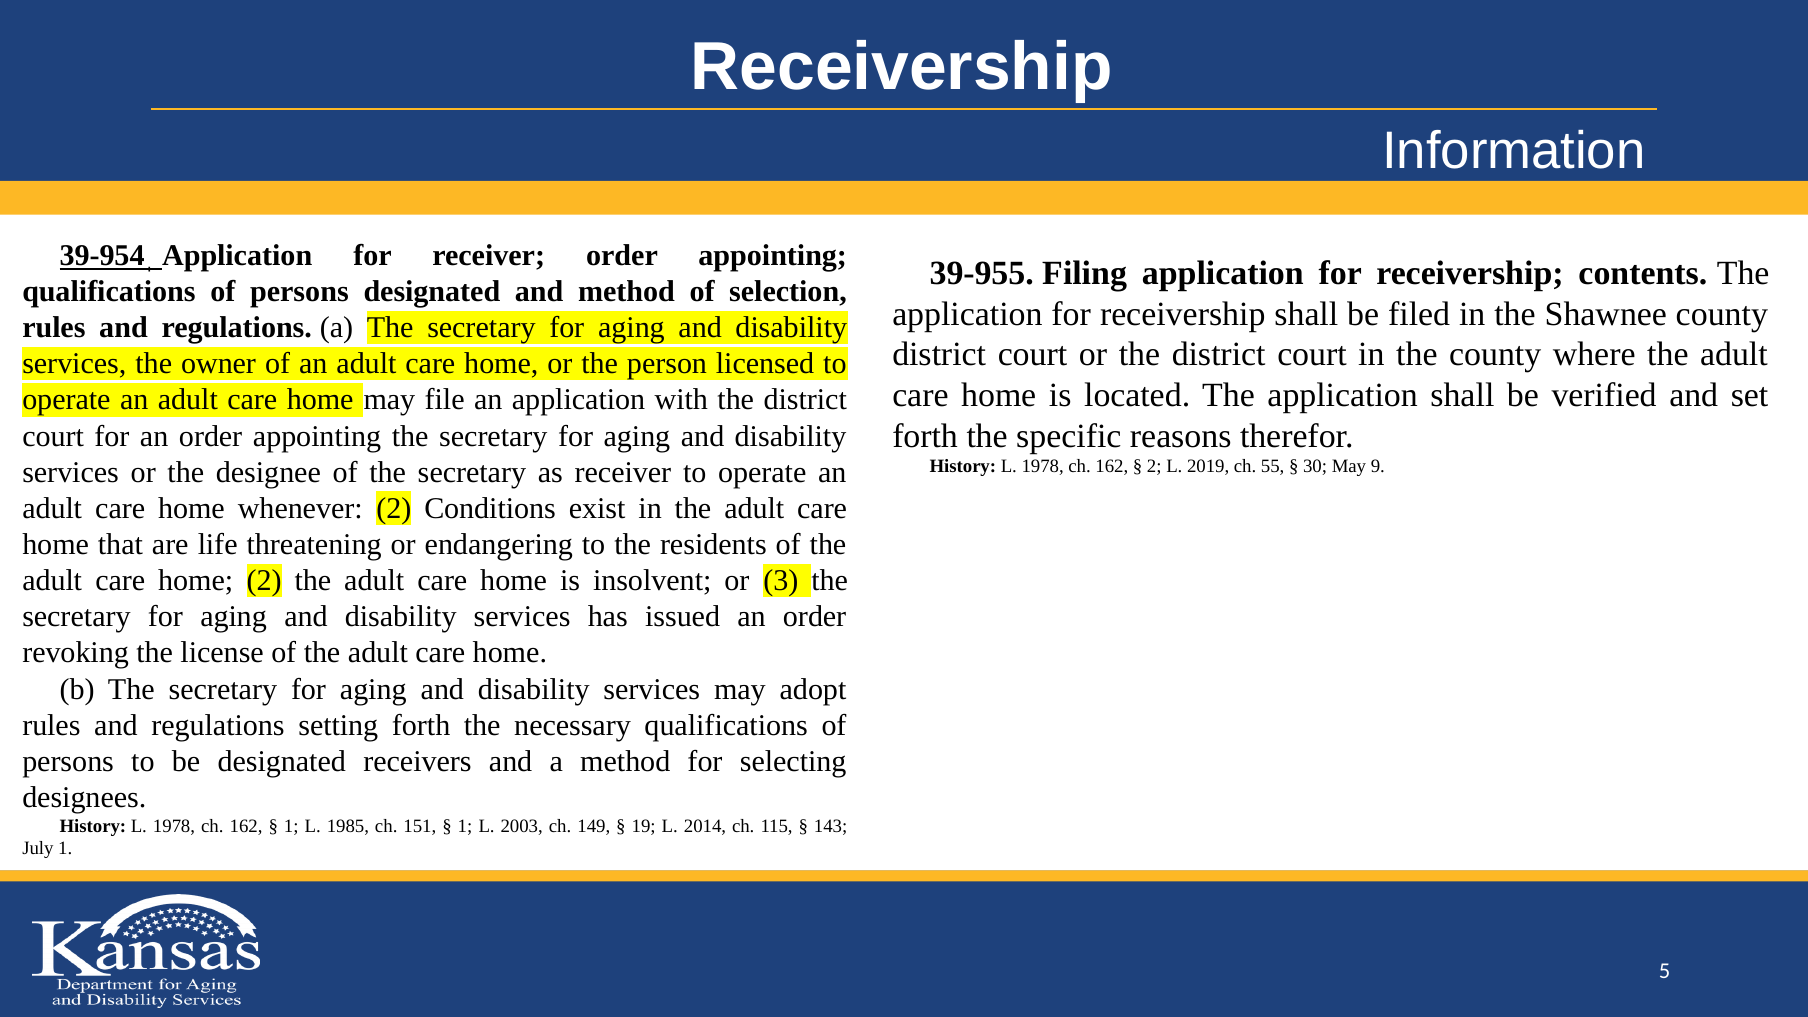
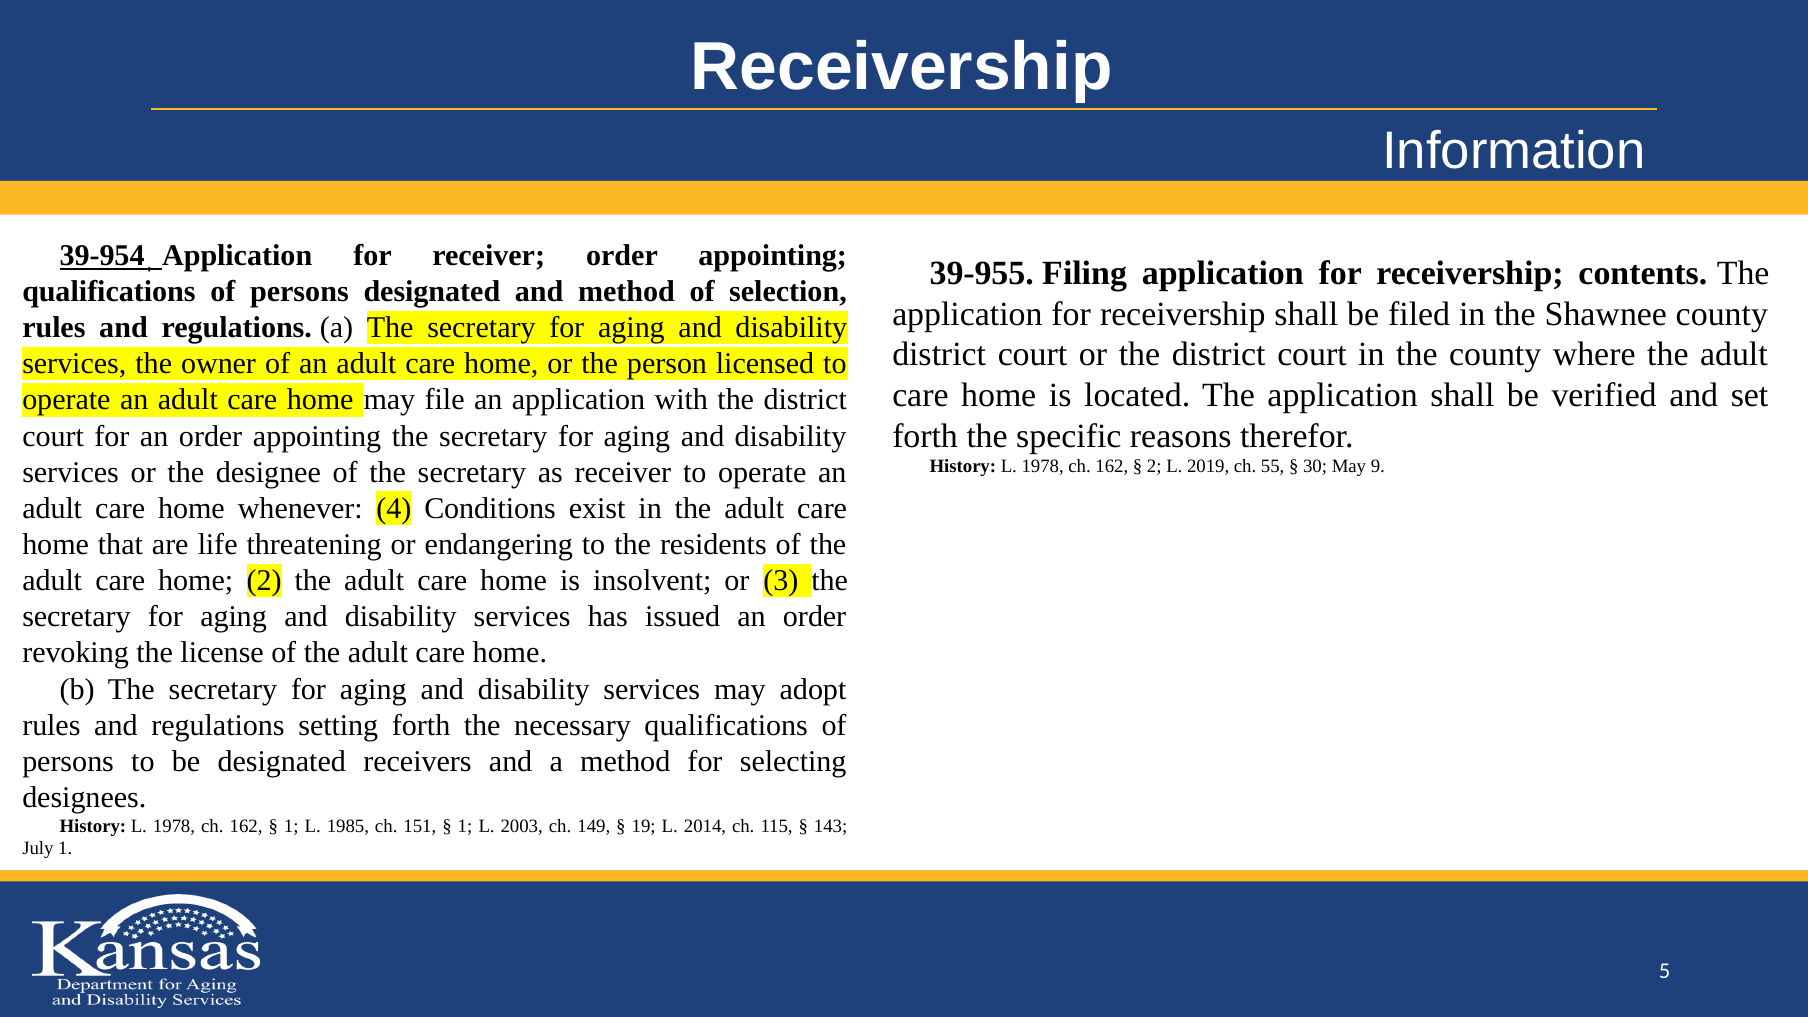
whenever 2: 2 -> 4 (394, 508)
